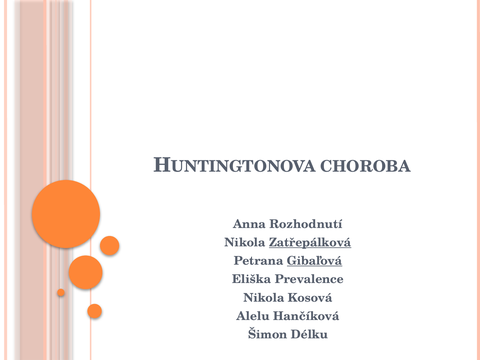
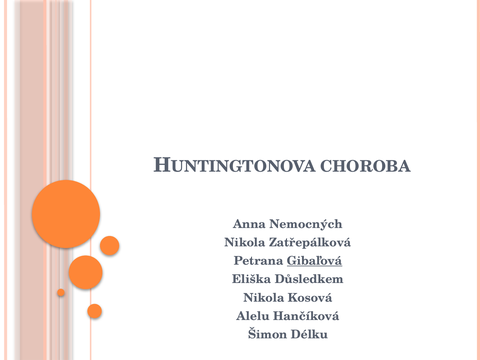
Rozhodnutí: Rozhodnutí -> Nemocných (306, 224)
Zatřepálková underline: present -> none (310, 243)
Prevalence: Prevalence -> Důsledkem (309, 279)
